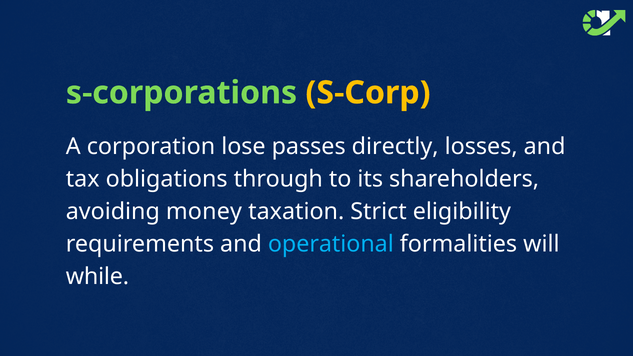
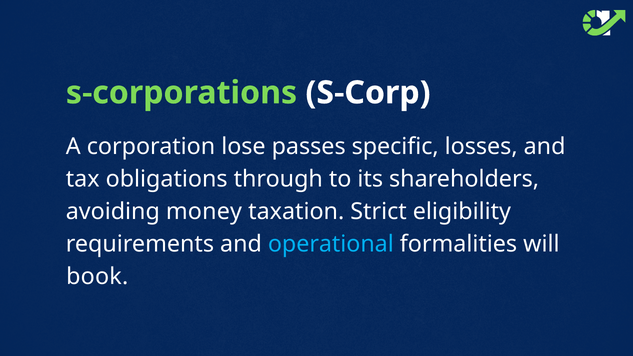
S-Corp colour: yellow -> white (368, 93)
directly: directly -> specific (395, 146)
while: while -> book (97, 277)
